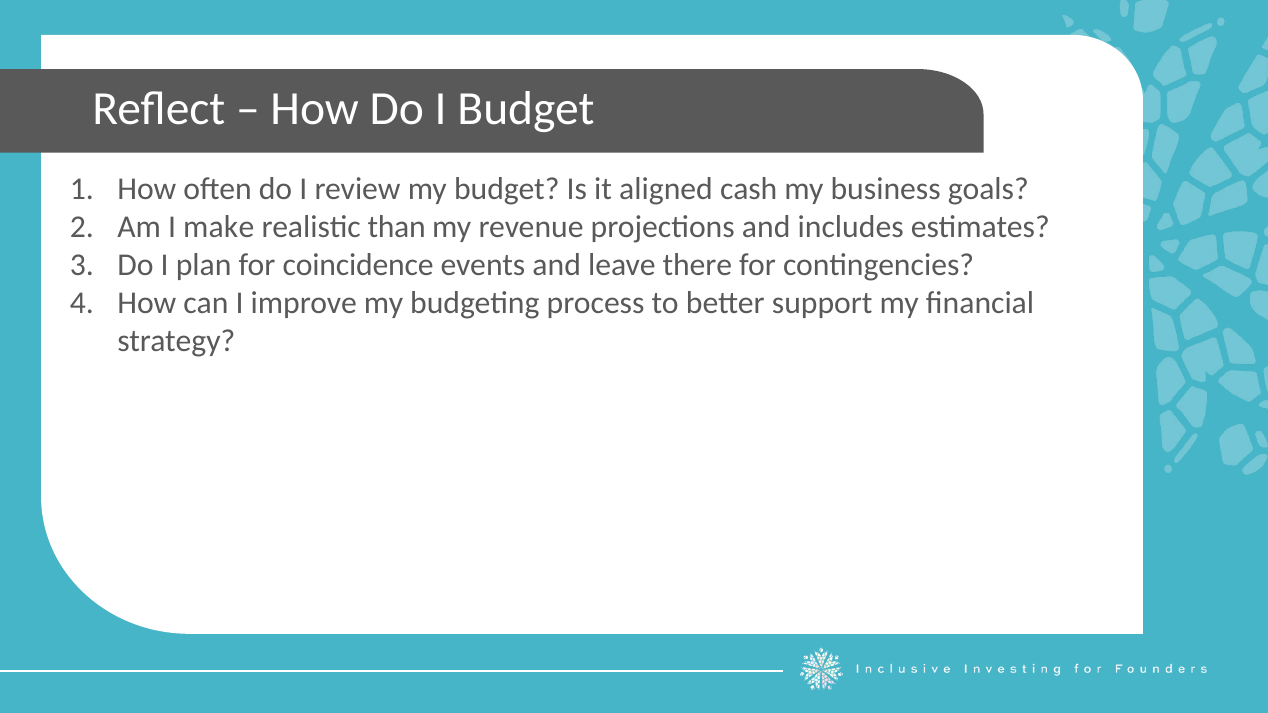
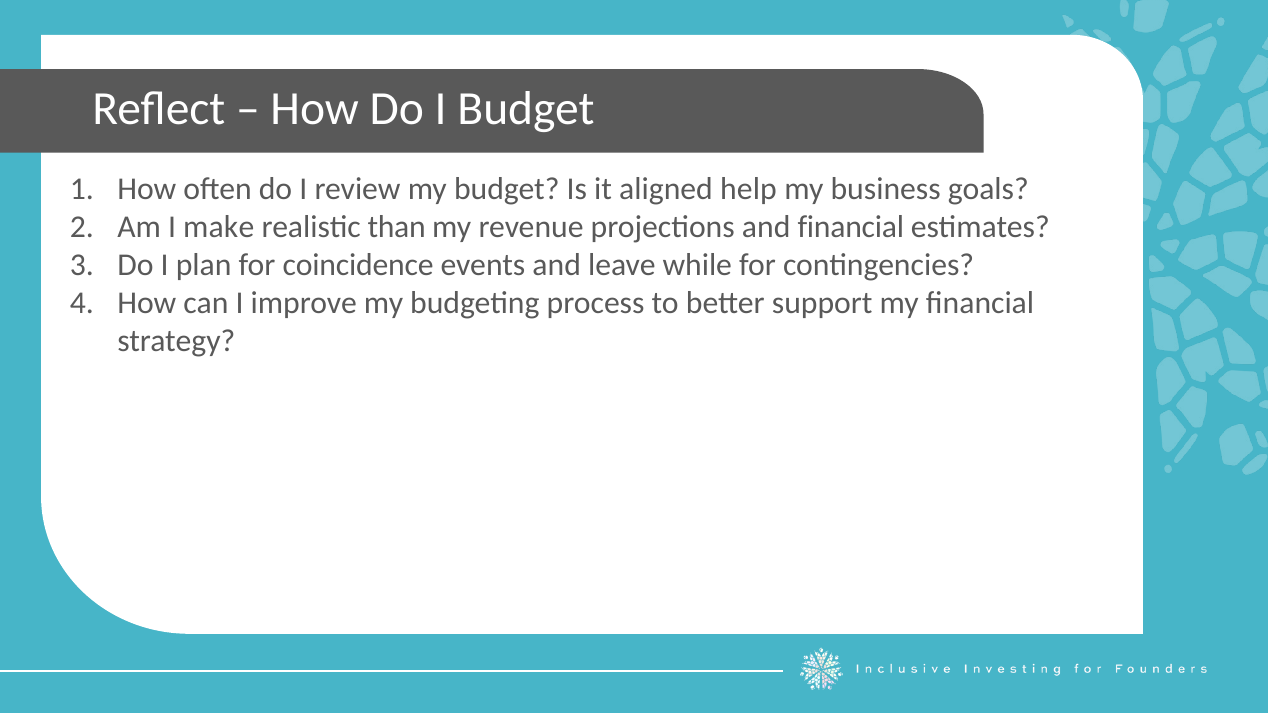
cash: cash -> help (748, 189)
and includes: includes -> financial (851, 227)
there: there -> while (697, 265)
